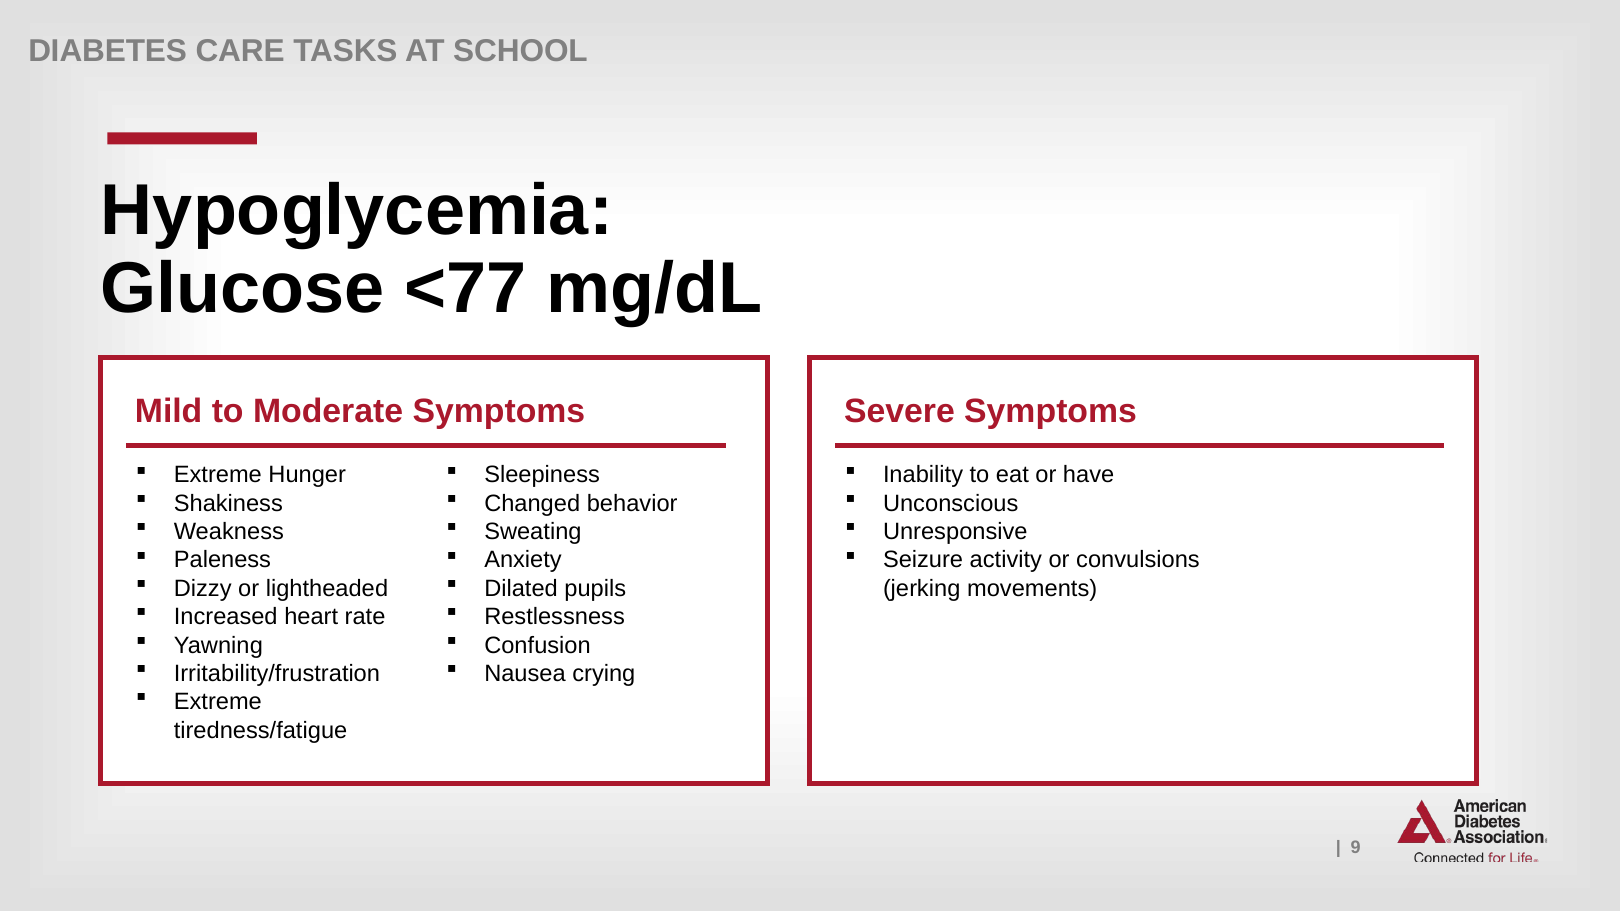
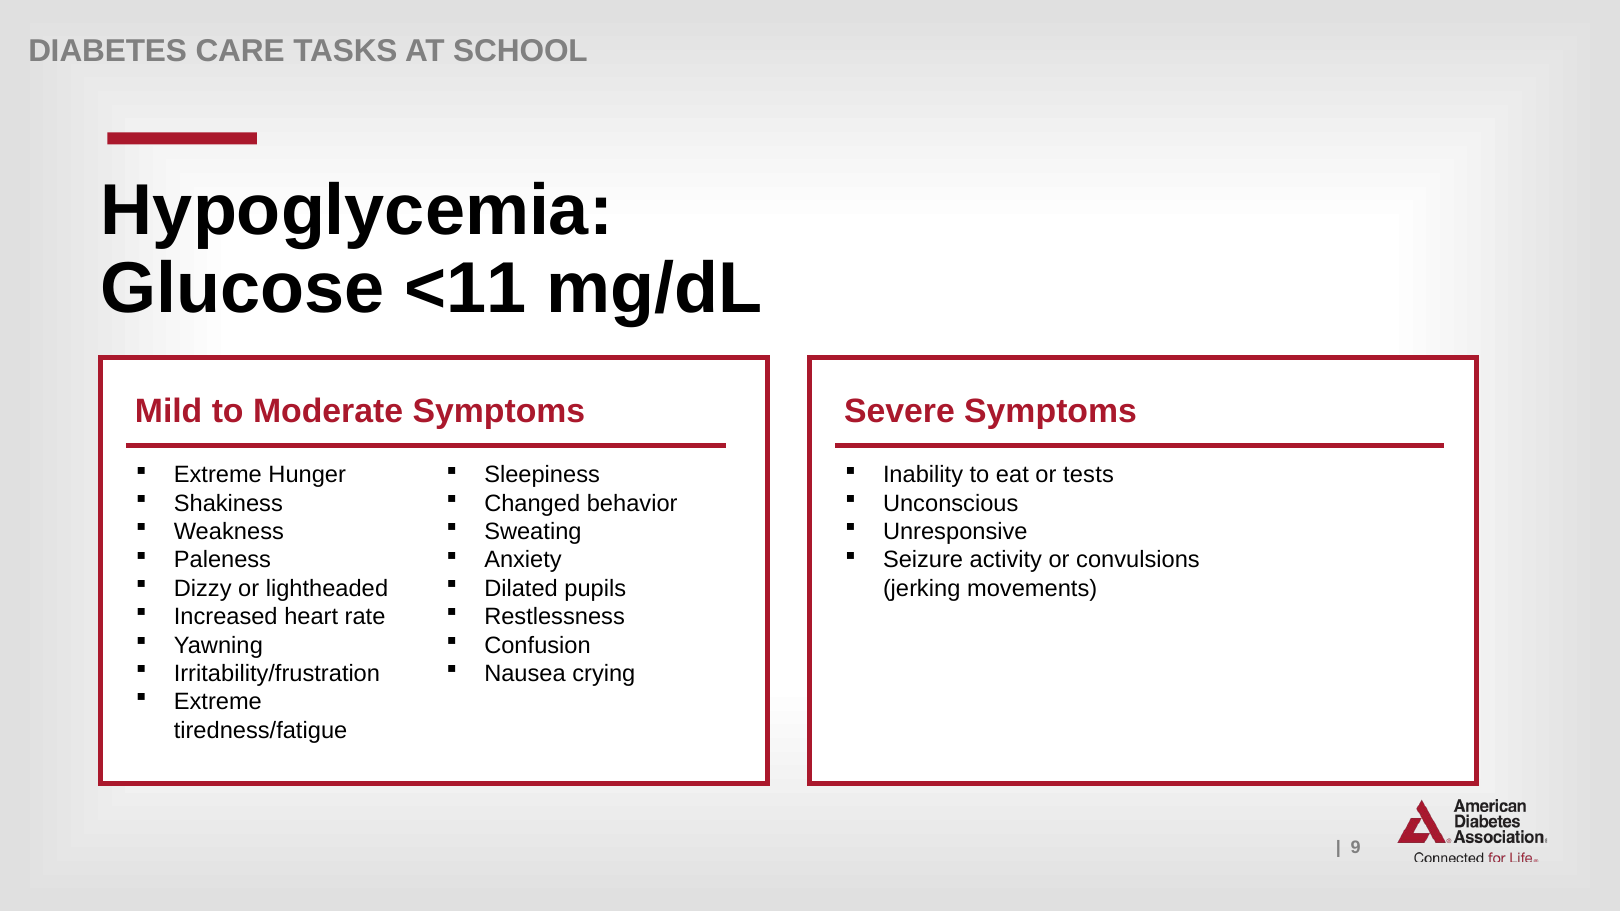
<77: <77 -> <11 (466, 289)
have: have -> tests (1088, 475)
